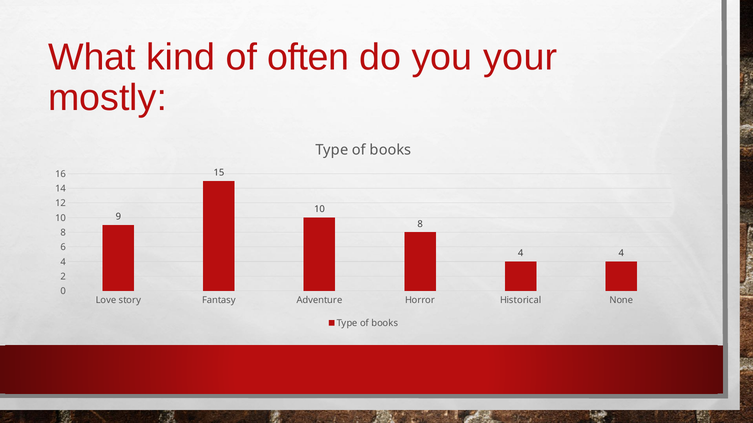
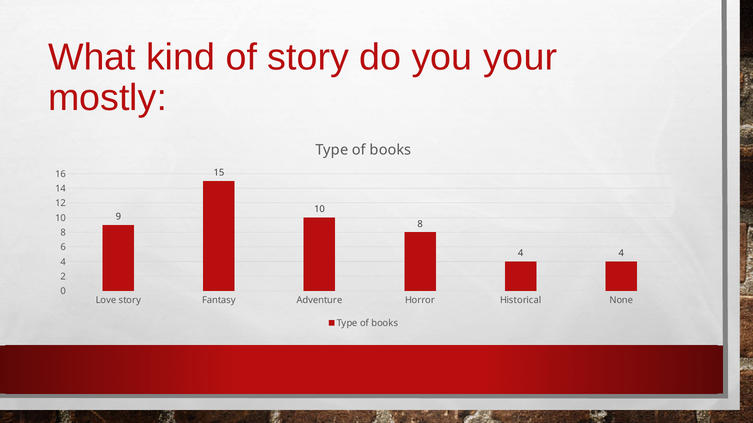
of often: often -> story (308, 57)
